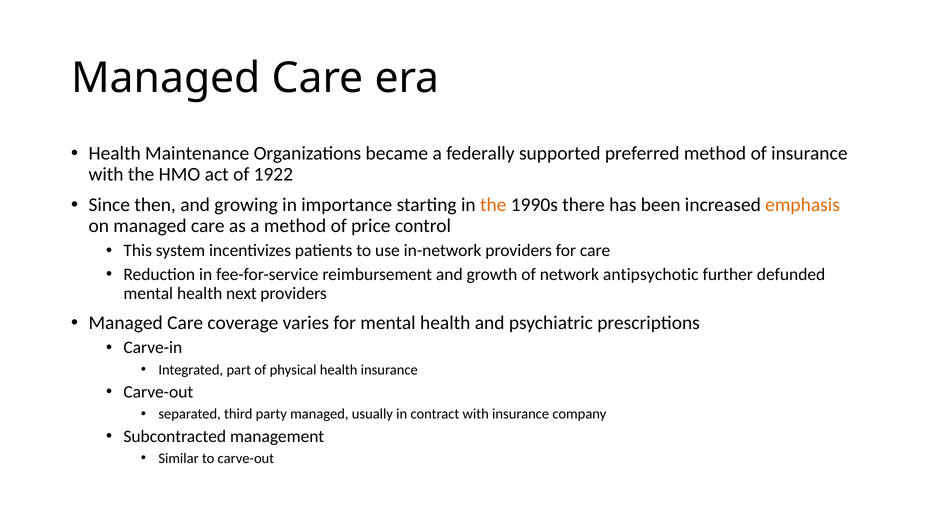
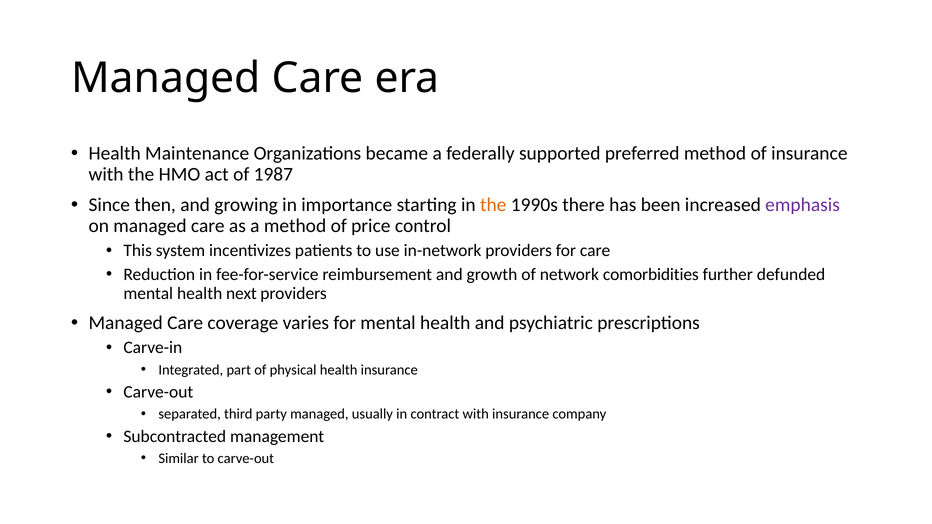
1922: 1922 -> 1987 (273, 174)
emphasis colour: orange -> purple (803, 205)
antipsychotic: antipsychotic -> comorbidities (651, 275)
